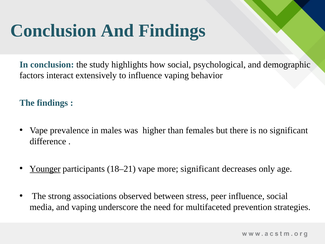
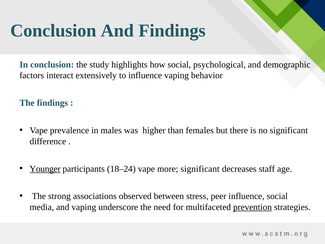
18–21: 18–21 -> 18–24 (121, 169)
only: only -> staff (267, 169)
prevention underline: none -> present (252, 207)
